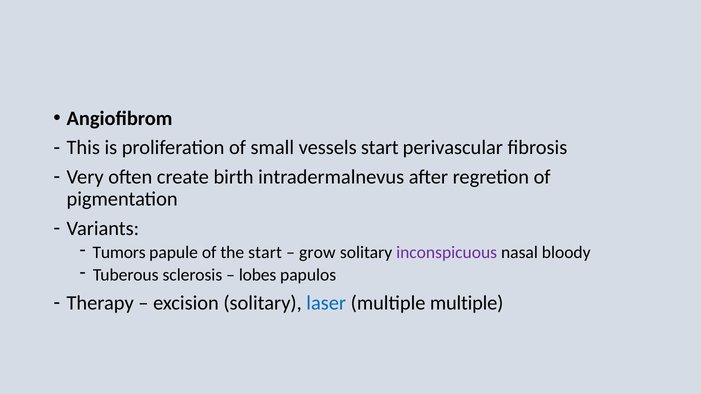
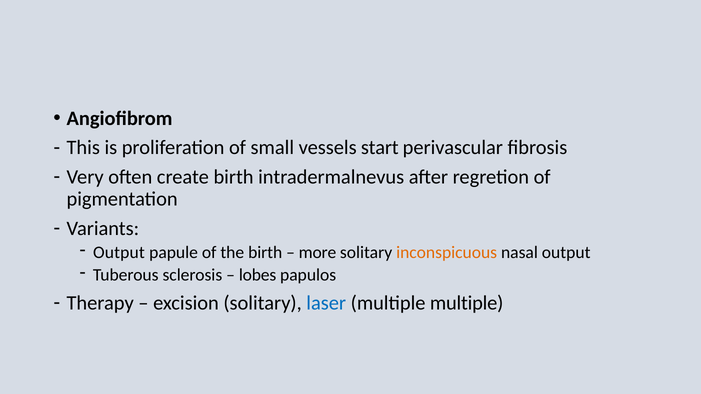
Tumors: Tumors -> Output (119, 253)
the start: start -> birth (265, 253)
grow: grow -> more (318, 253)
inconspicuous colour: purple -> orange (447, 253)
nasal bloody: bloody -> output (566, 253)
